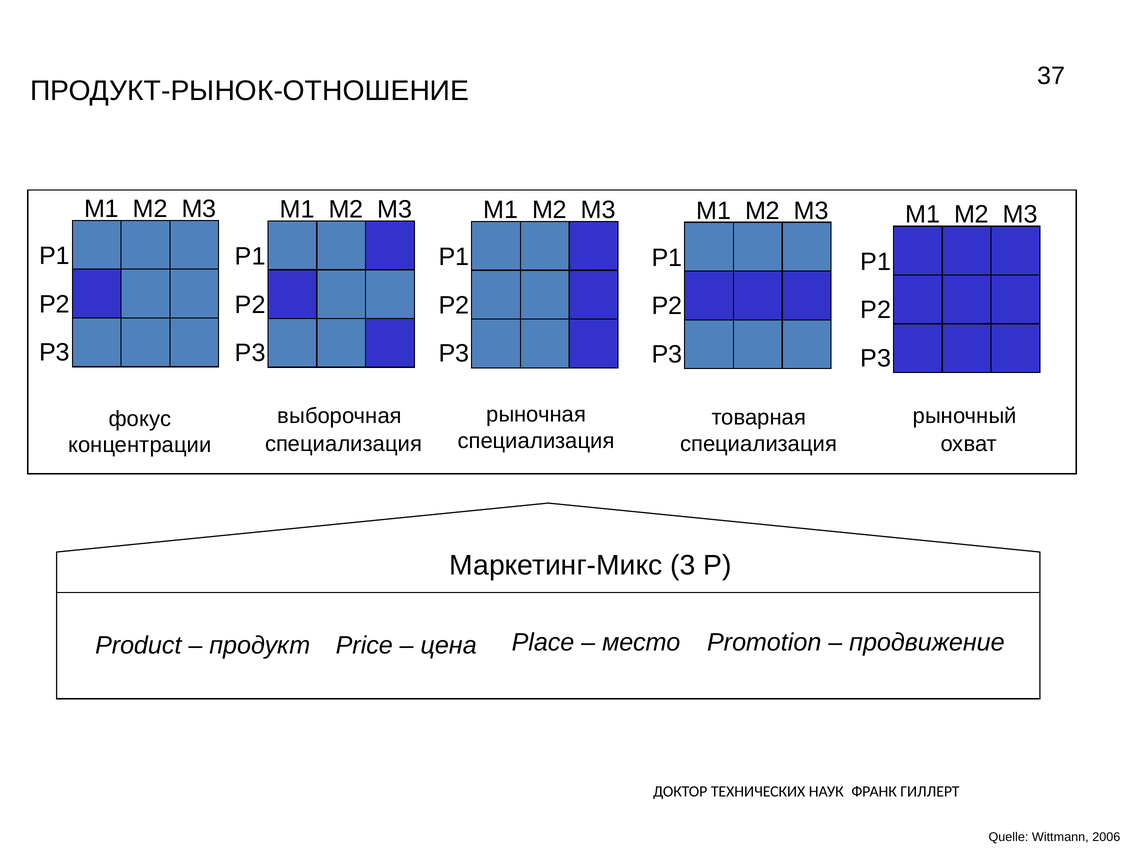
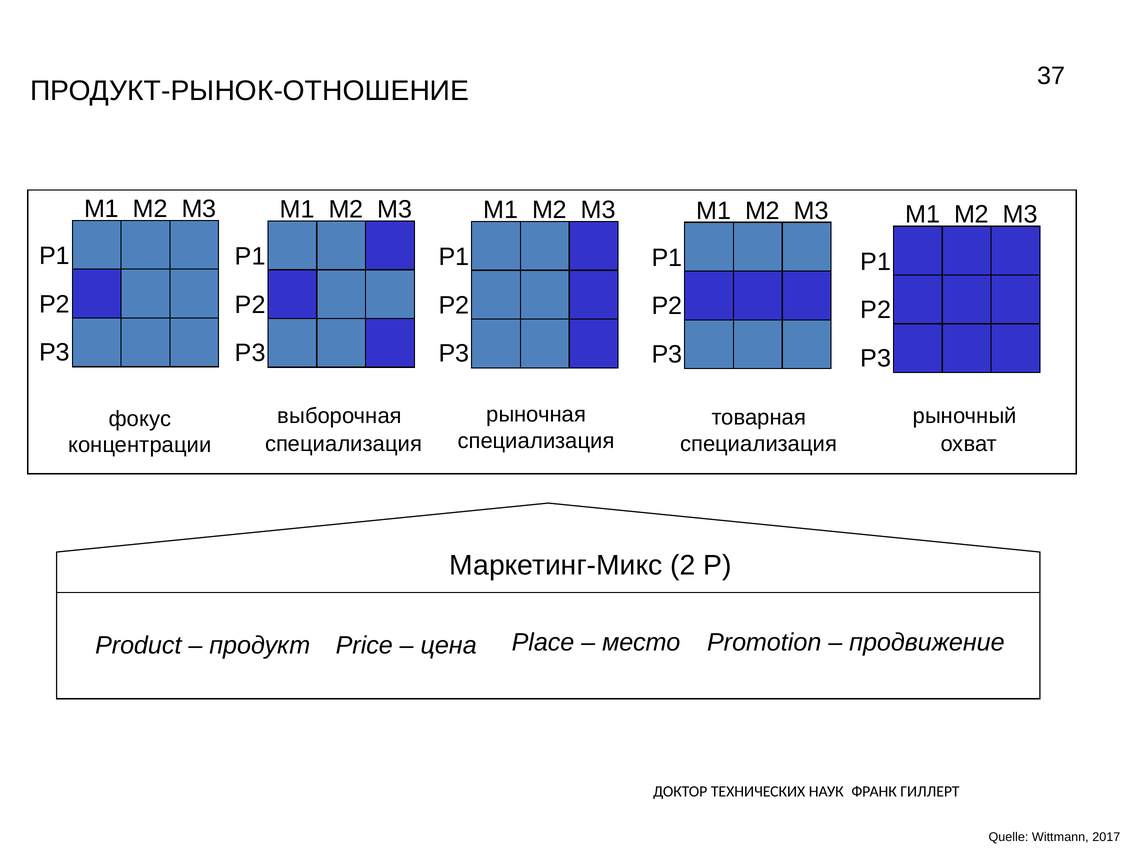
3: 3 -> 2 (683, 565)
2006: 2006 -> 2017 (1106, 837)
